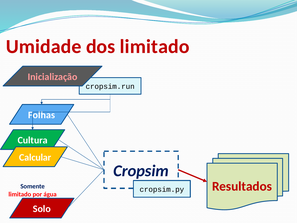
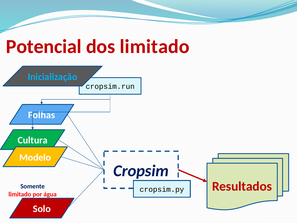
Umidade: Umidade -> Potencial (44, 47)
Inicialização colour: pink -> light blue (52, 77)
Calcular: Calcular -> Modelo (35, 157)
